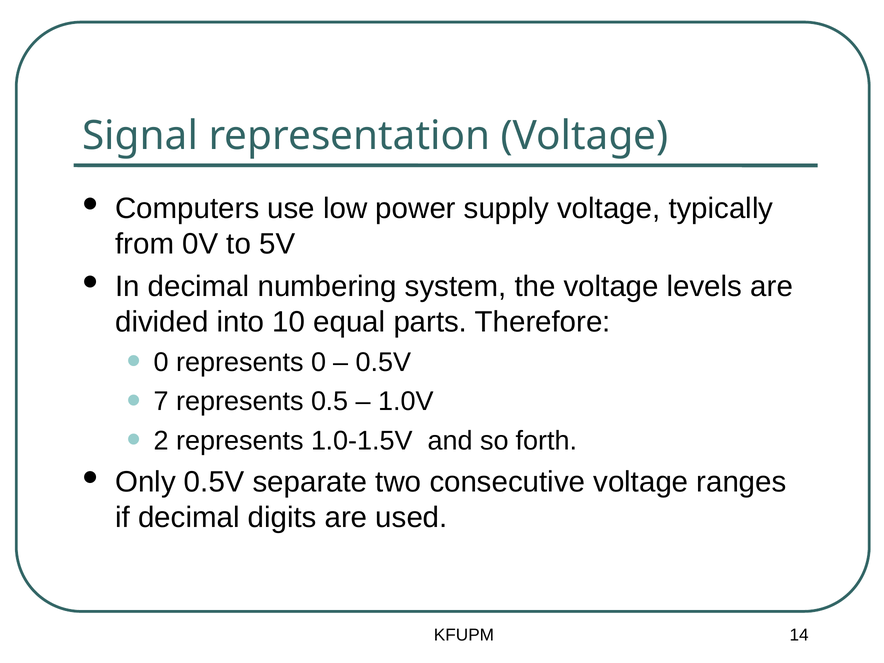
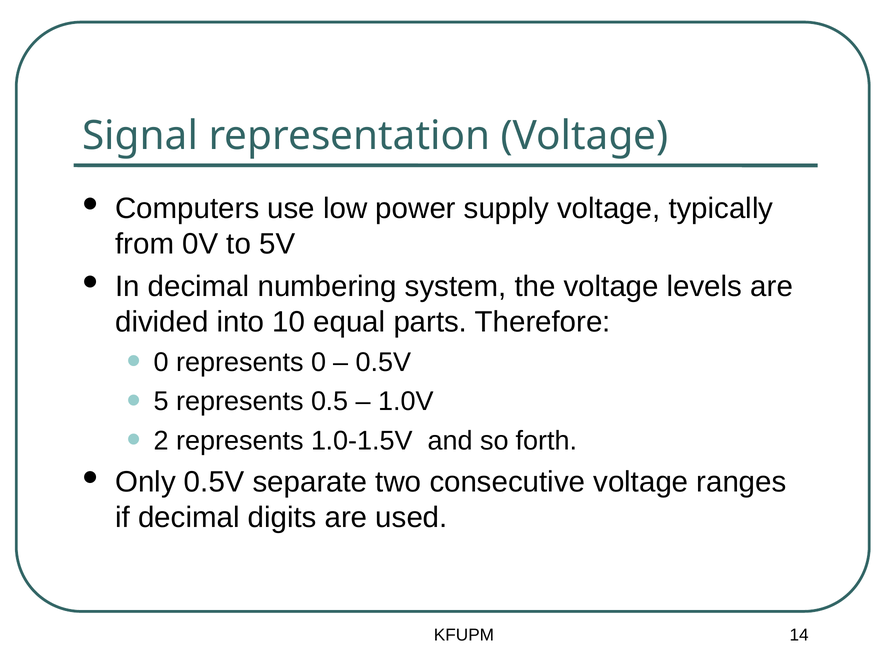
7: 7 -> 5 (161, 402)
